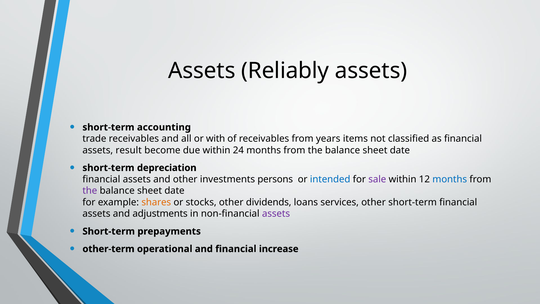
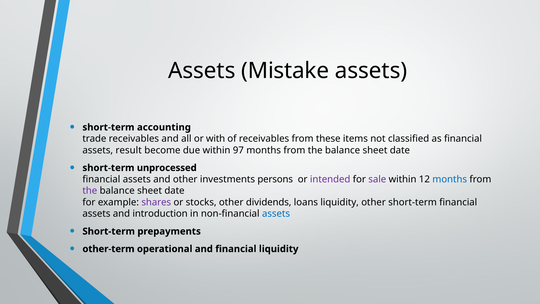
Reliably: Reliably -> Mistake (285, 71)
years: years -> these (328, 139)
24: 24 -> 97 (238, 150)
depreciation: depreciation -> unprocessed (167, 168)
intended colour: blue -> purple (330, 179)
shares colour: orange -> purple (156, 202)
loans services: services -> liquidity (340, 202)
adjustments: adjustments -> introduction (160, 214)
assets colour: purple -> blue (276, 214)
financial increase: increase -> liquidity (279, 249)
